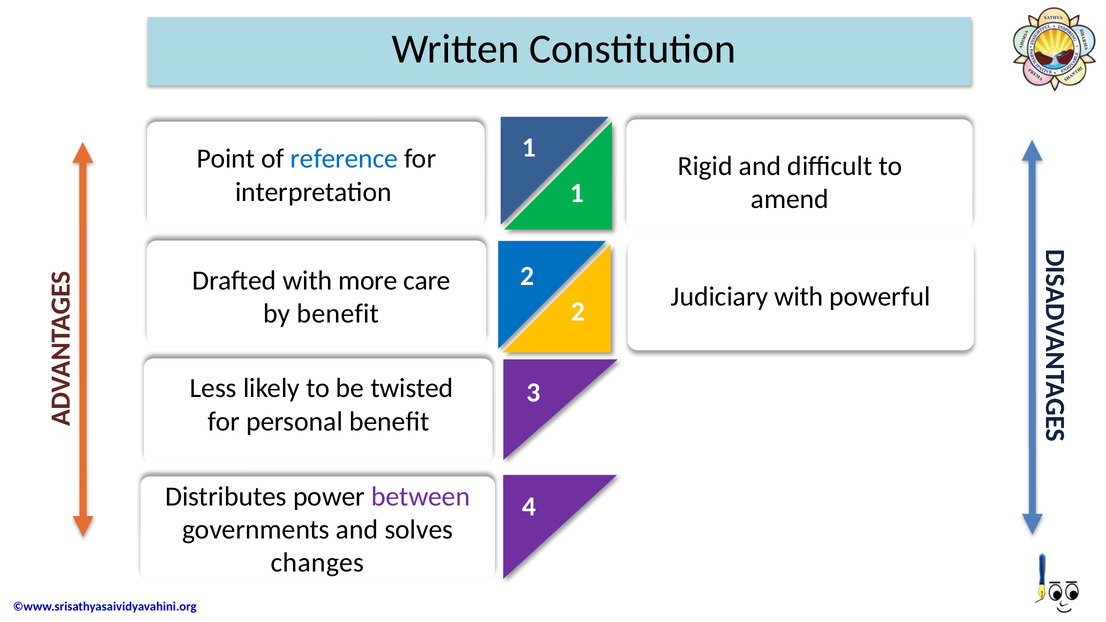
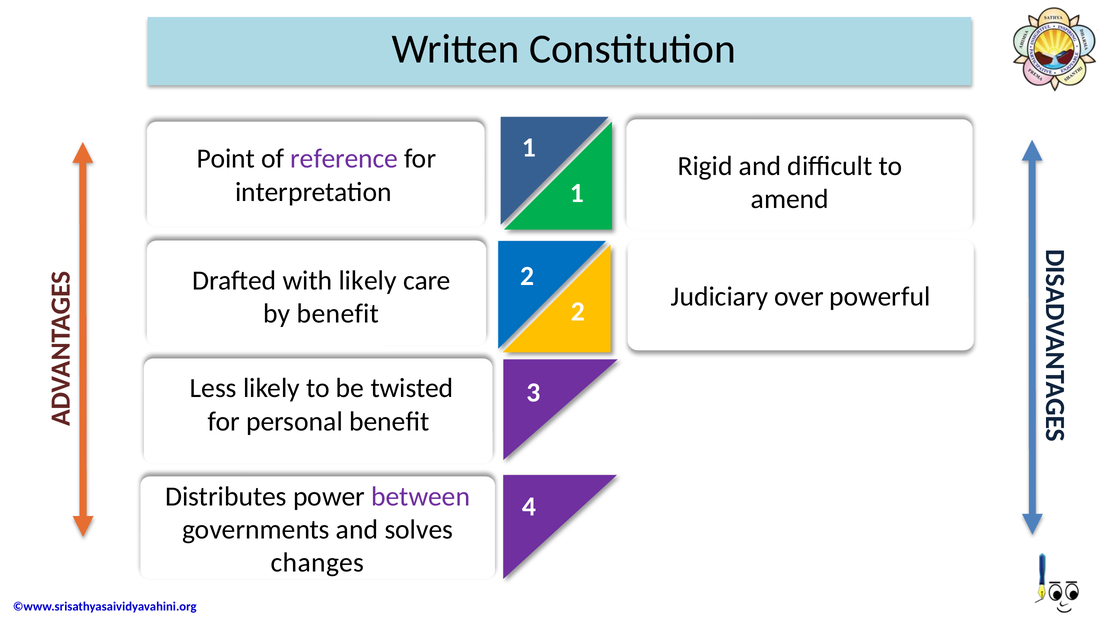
reference colour: blue -> purple (344, 159)
with more: more -> likely (368, 281)
Judiciary with: with -> over (799, 297)
